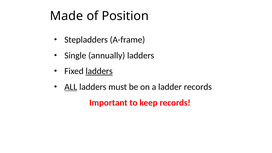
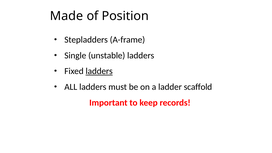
annually: annually -> unstable (107, 55)
ALL underline: present -> none (71, 87)
ladder records: records -> scaffold (198, 87)
